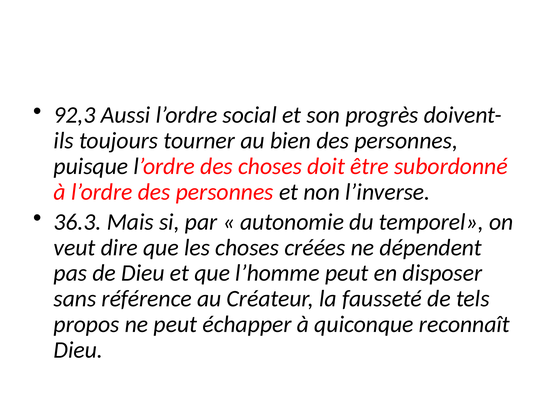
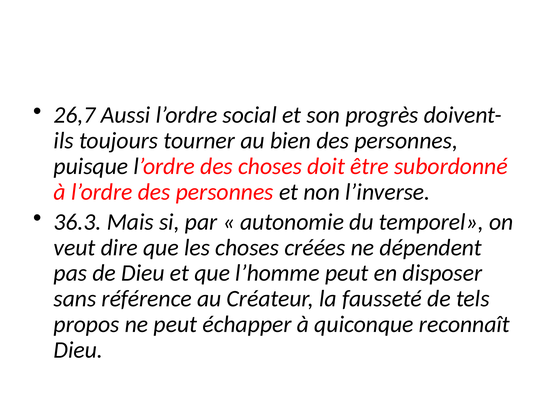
92,3: 92,3 -> 26,7 (75, 115)
